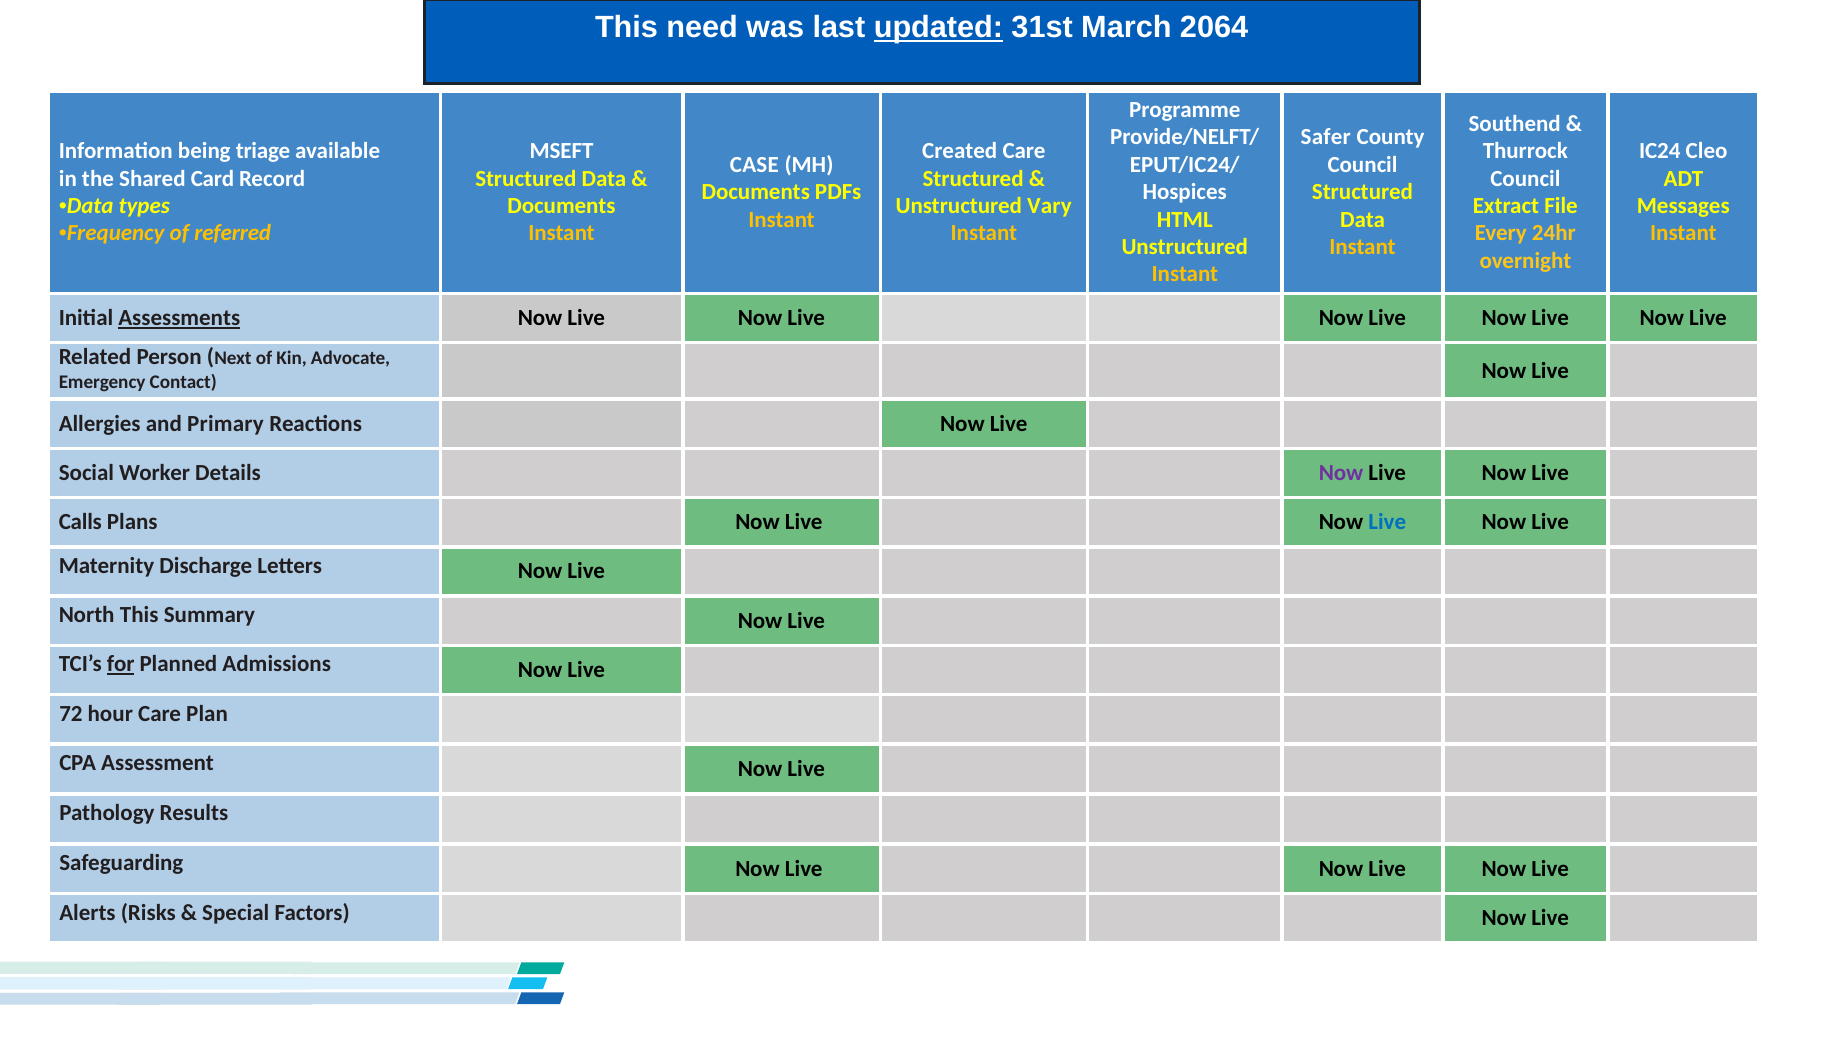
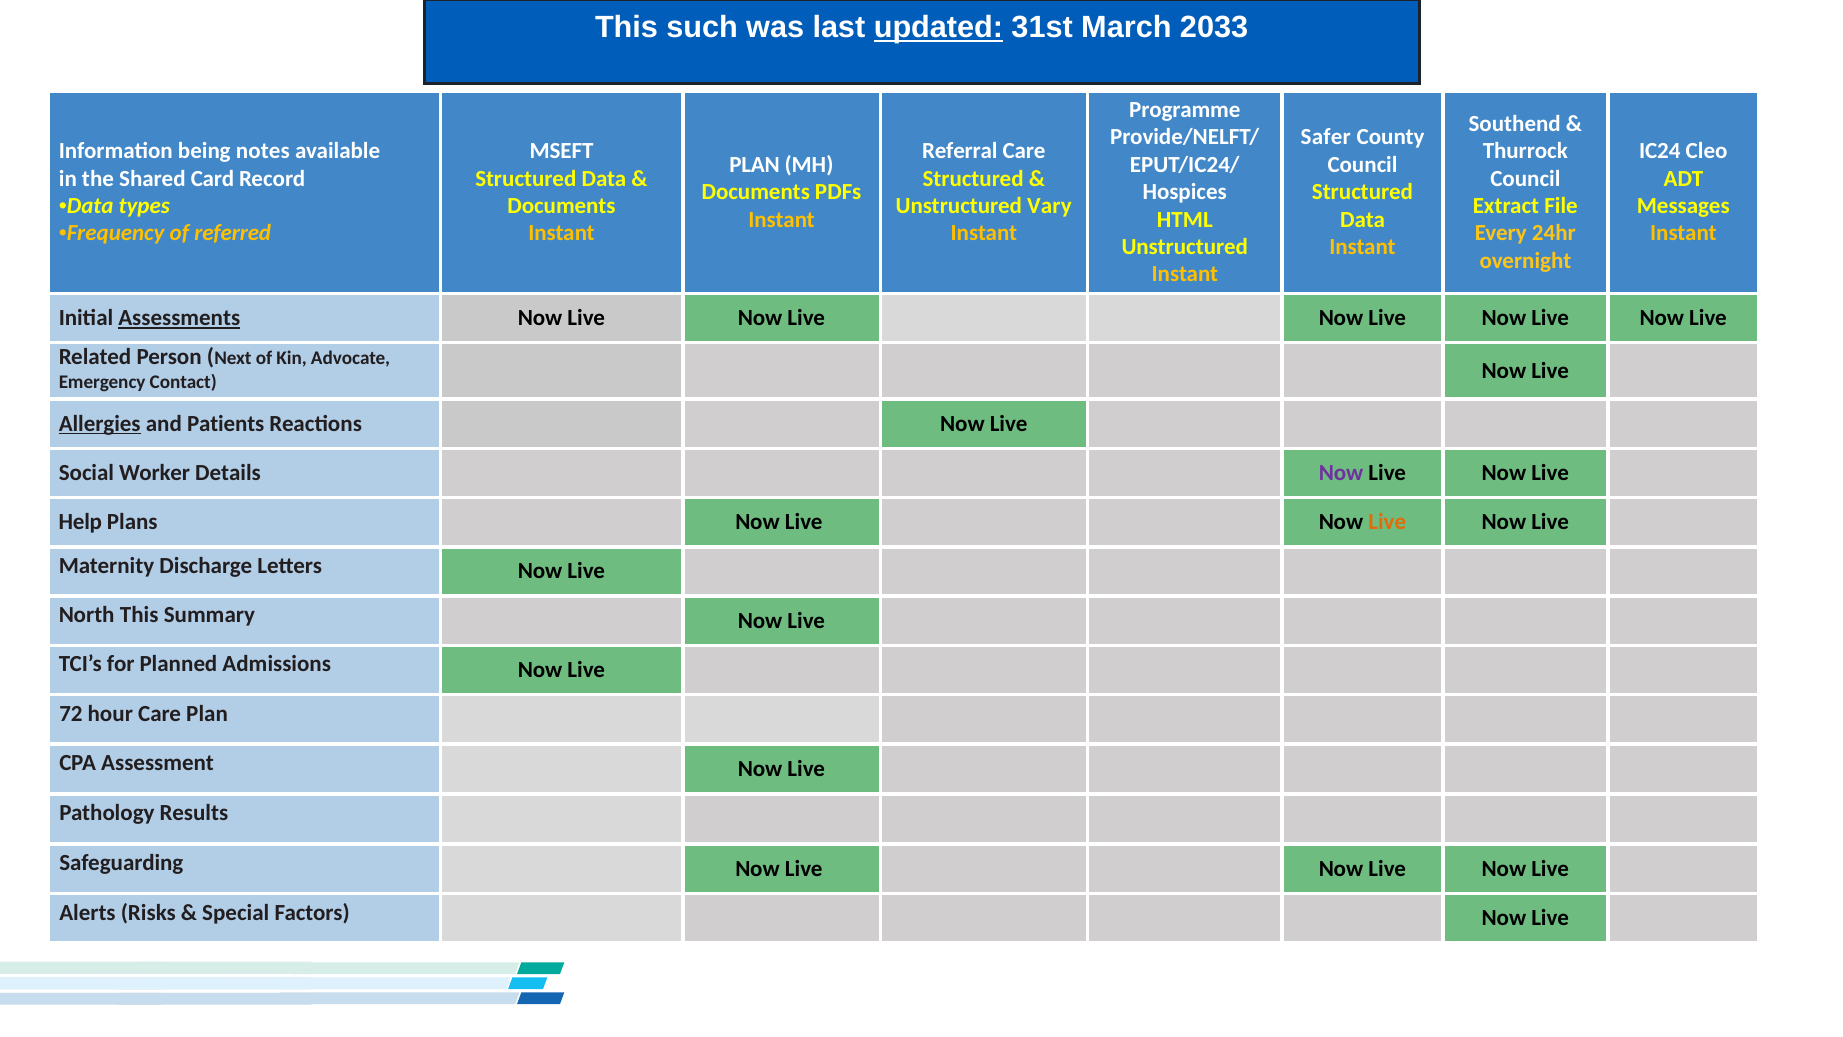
need: need -> such (702, 28)
2064: 2064 -> 2033 (1214, 28)
triage: triage -> notes (263, 151)
Created: Created -> Referral (960, 151)
CASE: CASE -> PLAN (755, 165)
Allergies underline: none -> present (100, 424)
Primary: Primary -> Patients (226, 424)
Calls: Calls -> Help (80, 522)
Live colour: blue -> orange (1387, 522)
for underline: present -> none (121, 664)
